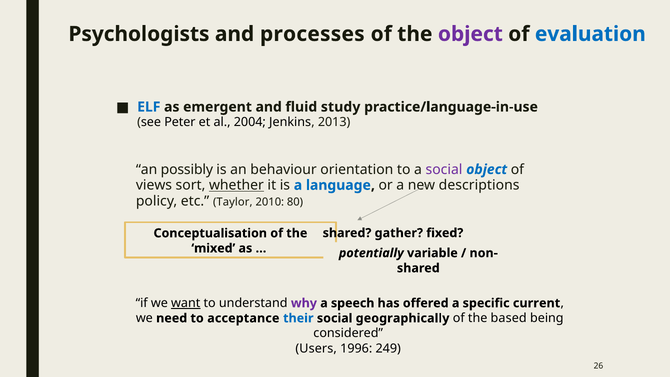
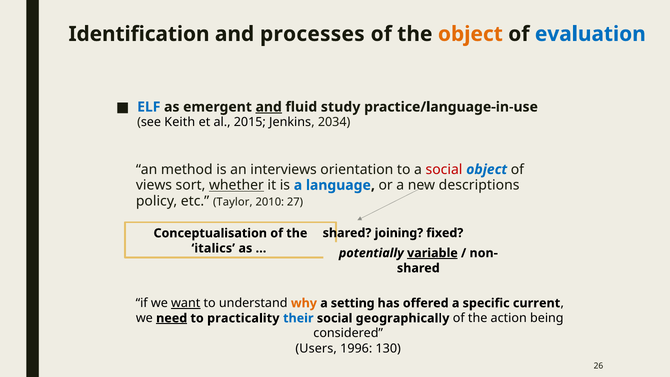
Psychologists: Psychologists -> Identification (139, 34)
object colour: purple -> orange (470, 34)
and underline: none -> present (269, 107)
Peter: Peter -> Keith (180, 122)
2004: 2004 -> 2015 (250, 122)
2013: 2013 -> 2034 (334, 122)
possibly: possibly -> method (187, 169)
behaviour: behaviour -> interviews (284, 169)
social colour: purple -> red (444, 169)
80: 80 -> 27 (295, 202)
gather: gather -> joining (399, 233)
mixed: mixed -> italics (213, 248)
variable underline: none -> present (432, 253)
why colour: purple -> orange (304, 303)
speech: speech -> setting (353, 303)
need underline: none -> present (172, 318)
acceptance: acceptance -> practicality (243, 318)
based: based -> action (509, 318)
249: 249 -> 130 (388, 348)
